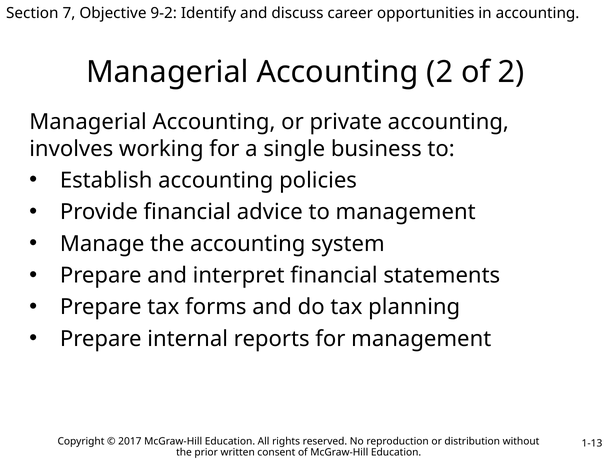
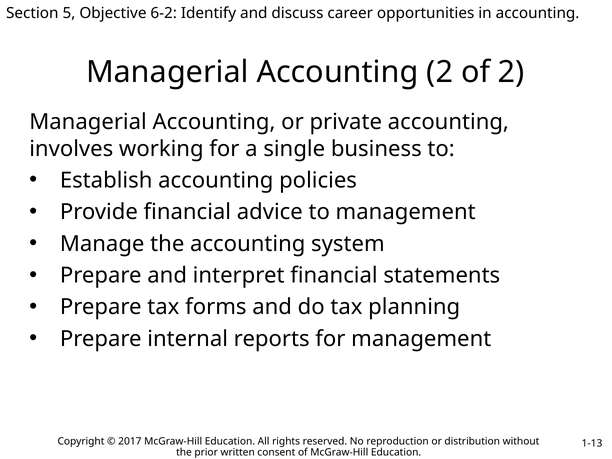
7: 7 -> 5 (69, 13)
9-2: 9-2 -> 6-2 (164, 13)
